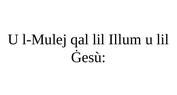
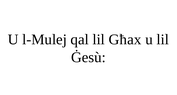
Illum: Illum -> Għax (125, 40)
